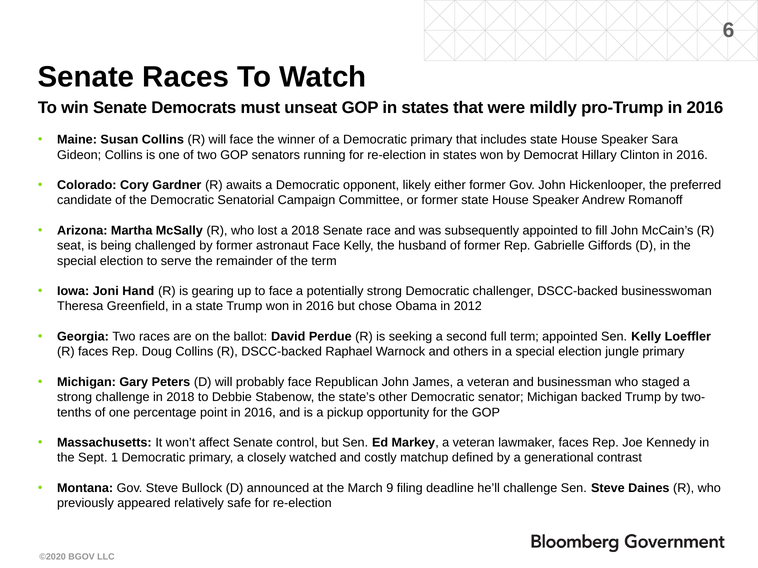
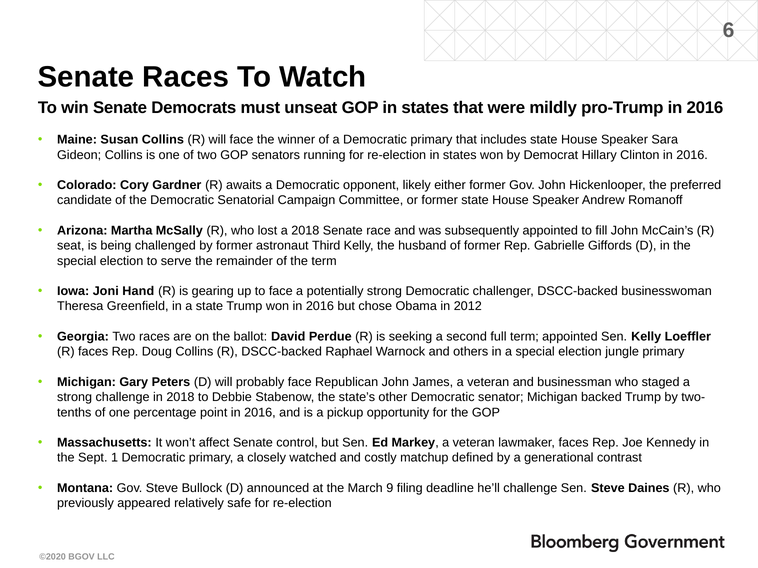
astronaut Face: Face -> Third (326, 246)
